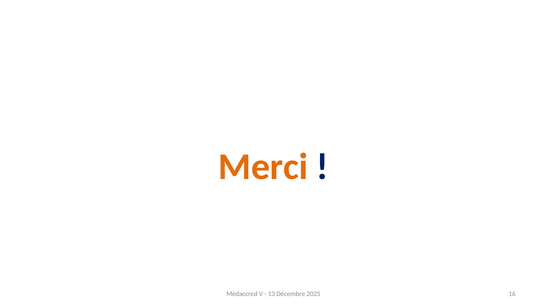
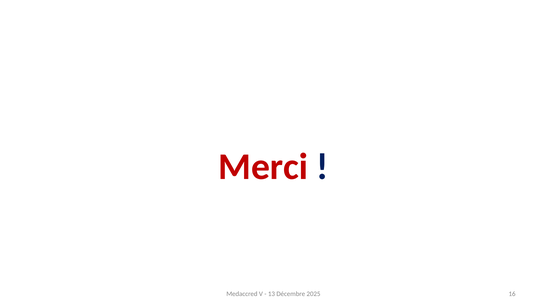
Merci colour: orange -> red (263, 167)
